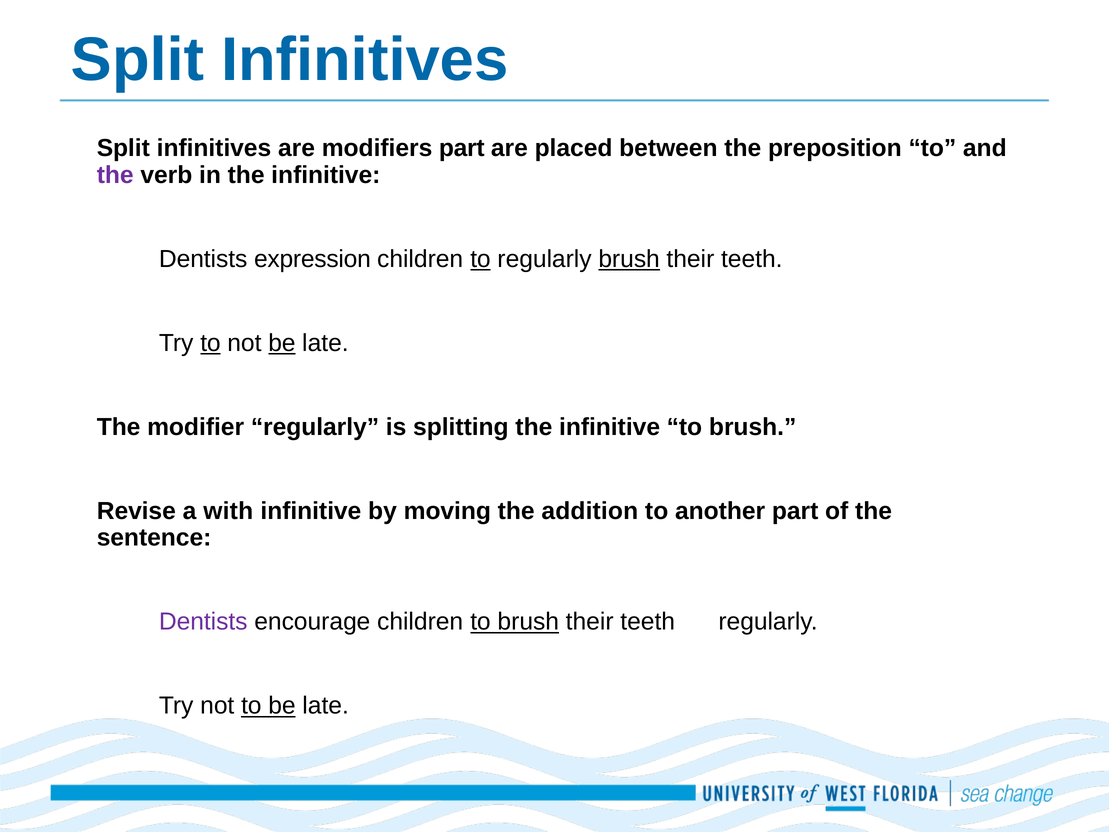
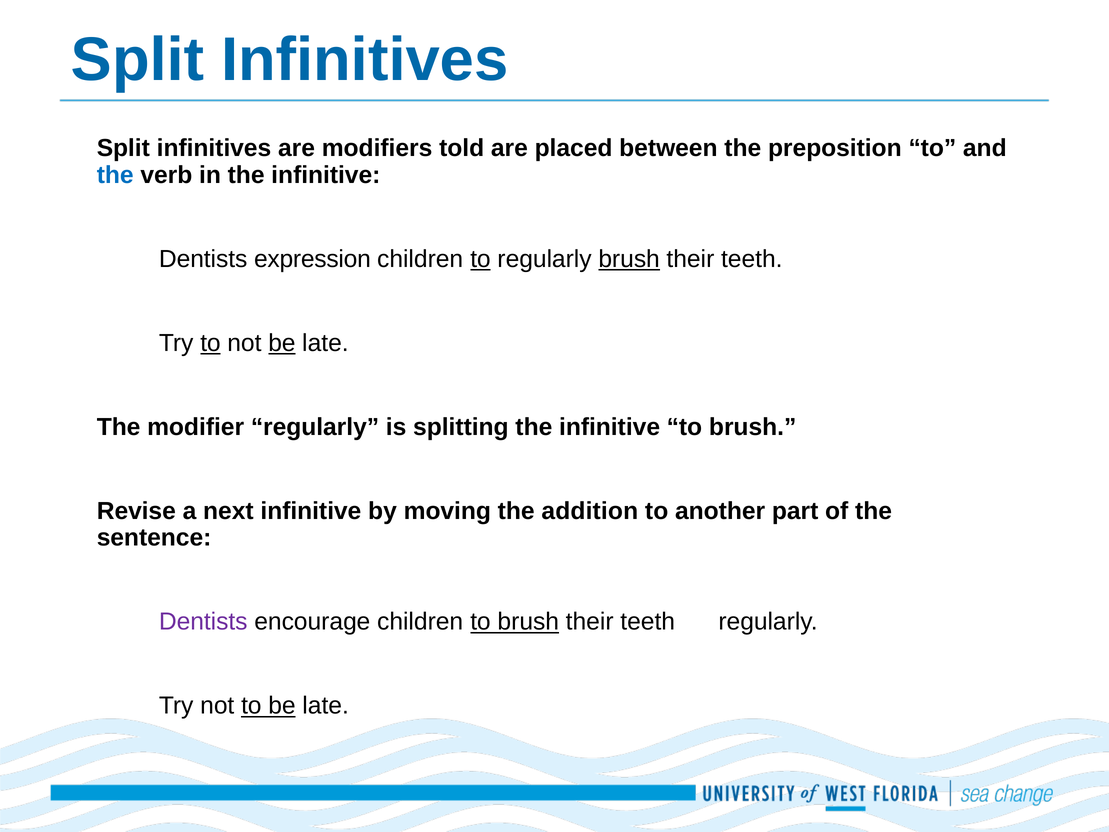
modifiers part: part -> told (462, 148)
the colour: purple -> blue (115, 175)
with: with -> next (228, 511)
